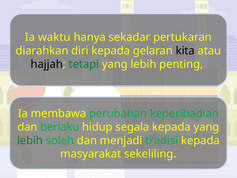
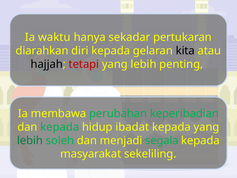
tetapi colour: green -> red (84, 64)
dan berlaku: berlaku -> kepada (60, 127)
segala: segala -> ibadat (132, 127)
tradisi: tradisi -> segala (162, 140)
